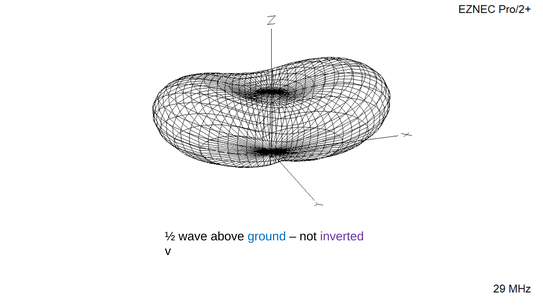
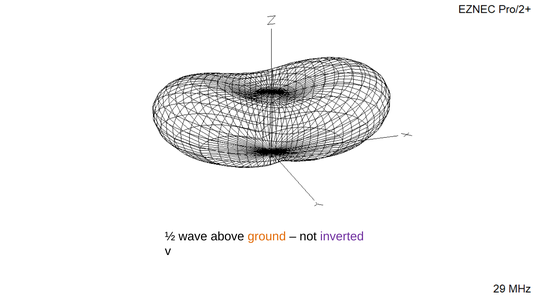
ground colour: blue -> orange (267, 237)
